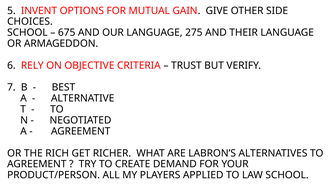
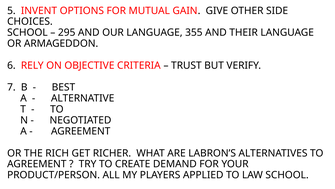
675: 675 -> 295 (67, 32)
275: 275 -> 355 (194, 32)
